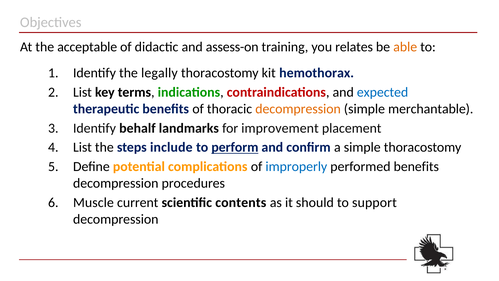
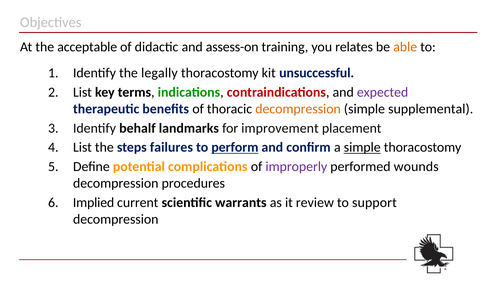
hemothorax: hemothorax -> unsuccessful (317, 73)
expected colour: blue -> purple (383, 92)
merchantable: merchantable -> supplemental (431, 109)
include: include -> failures (171, 147)
simple underline: none -> present (362, 147)
improperly colour: blue -> purple (296, 166)
performed benefits: benefits -> wounds (416, 166)
Muscle: Muscle -> Implied (94, 202)
contents: contents -> warrants (241, 202)
should: should -> review (315, 202)
